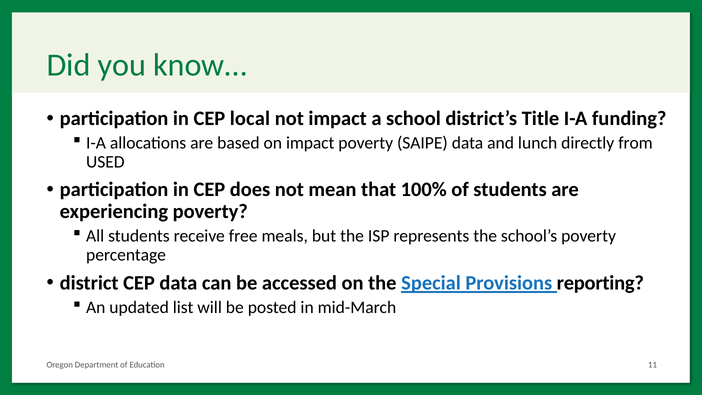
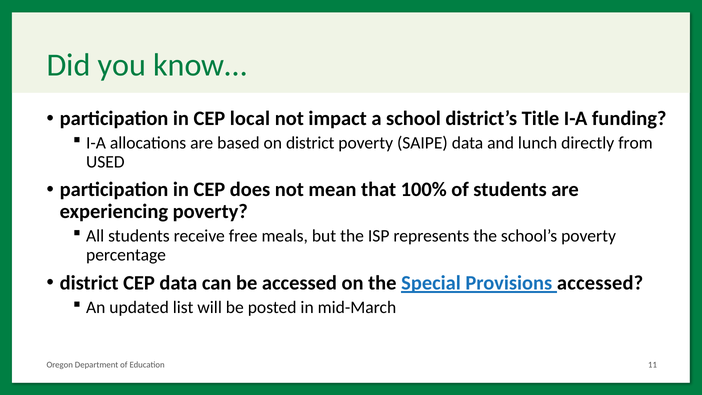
on impact: impact -> district (310, 143)
Provisions reporting: reporting -> accessed (600, 283)
